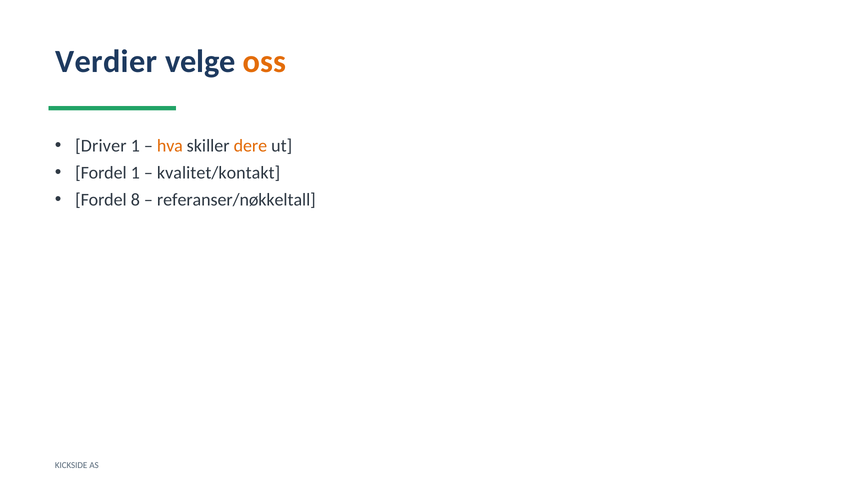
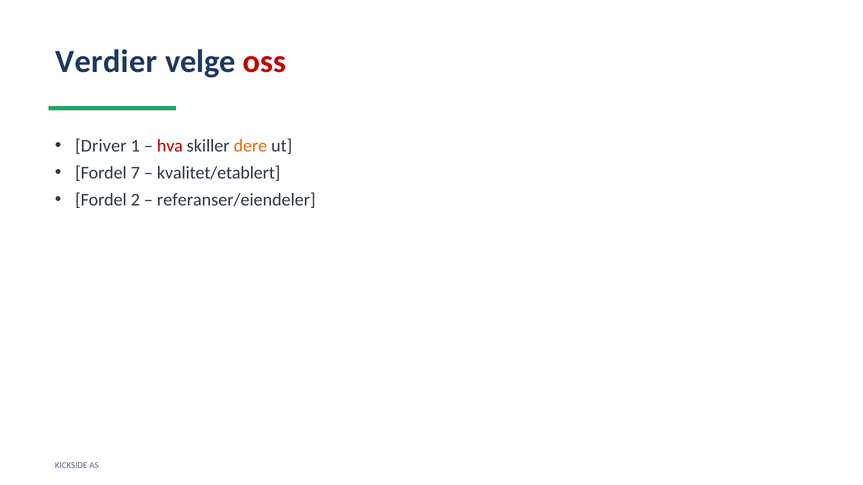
oss colour: orange -> red (265, 62)
hva colour: orange -> red (170, 146)
Fordel 1: 1 -> 7 (135, 173)
kvalitet/kontakt: kvalitet/kontakt -> kvalitet/etablert (219, 173)
8: 8 -> 2 (135, 200)
referanser/nøkkeltall: referanser/nøkkeltall -> referanser/eiendeler (236, 200)
